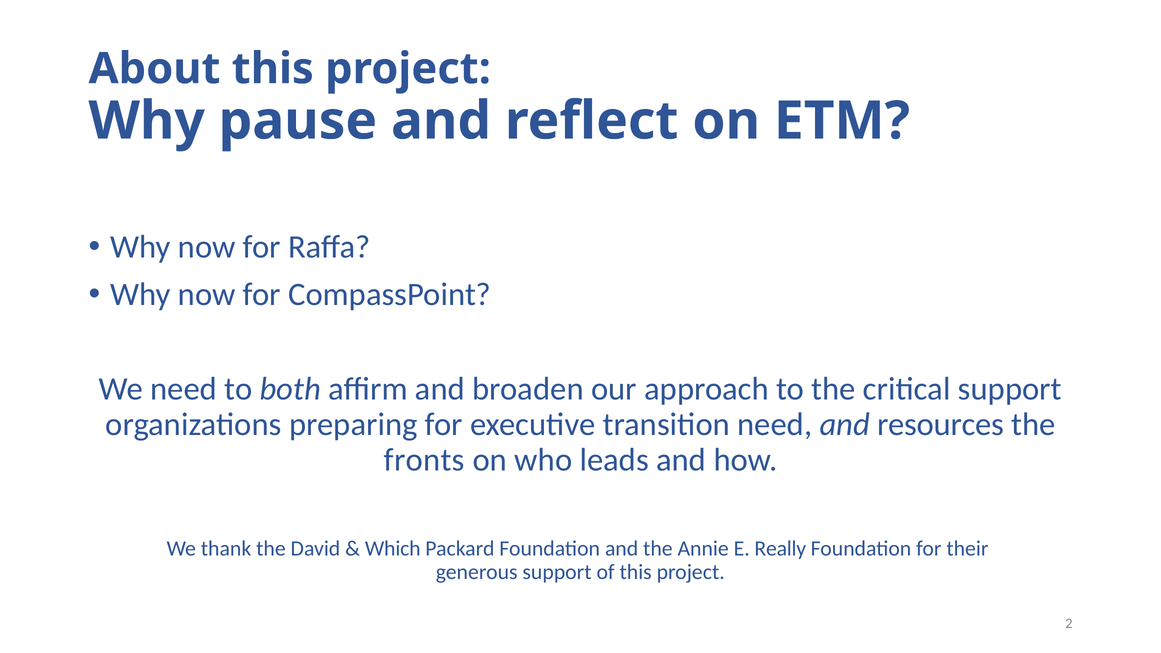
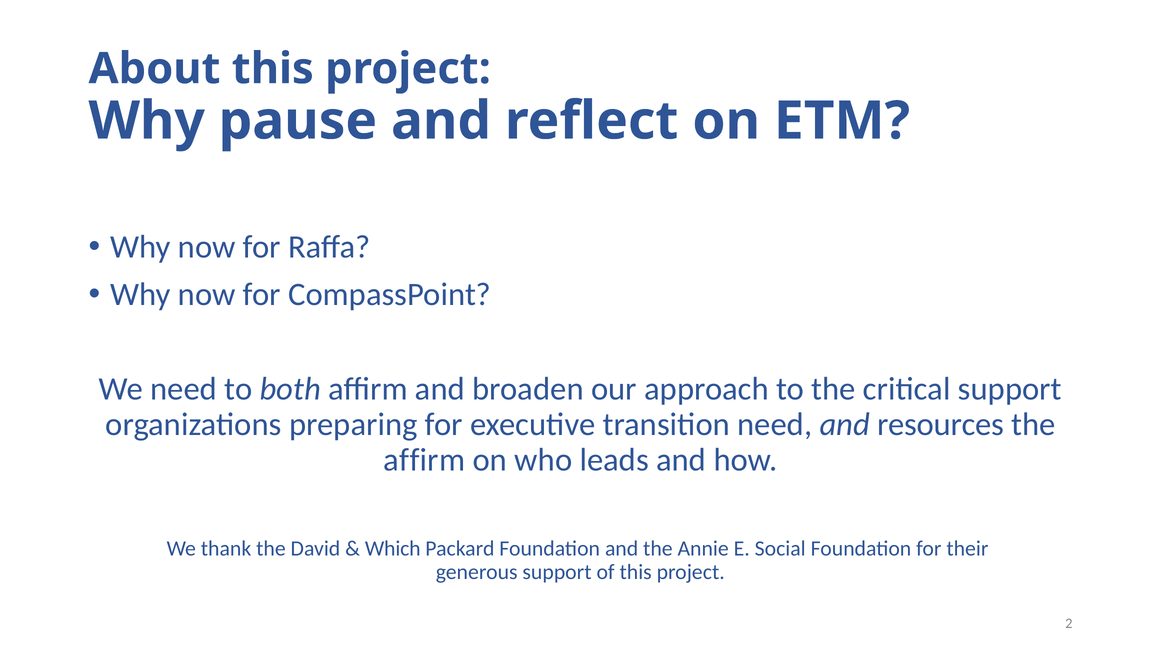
fronts: fronts -> affirm (424, 460)
Really: Really -> Social (780, 549)
